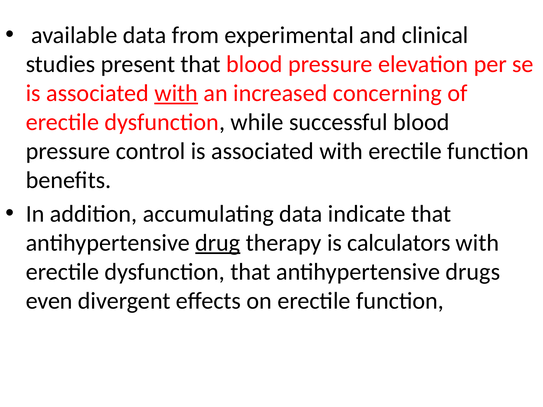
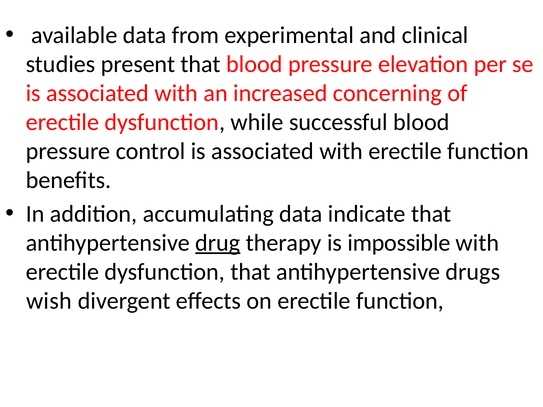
with underline: present -> none (176, 93)
calculators: calculators -> impossible (399, 243)
even: even -> wish (49, 301)
